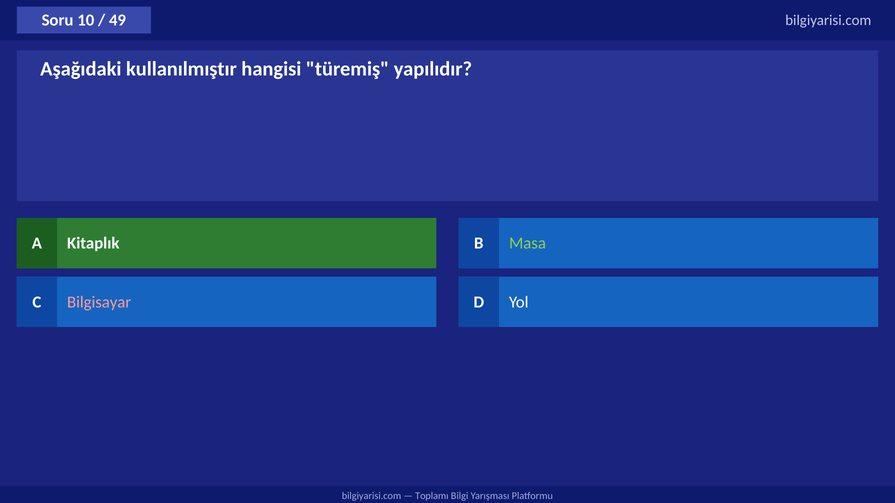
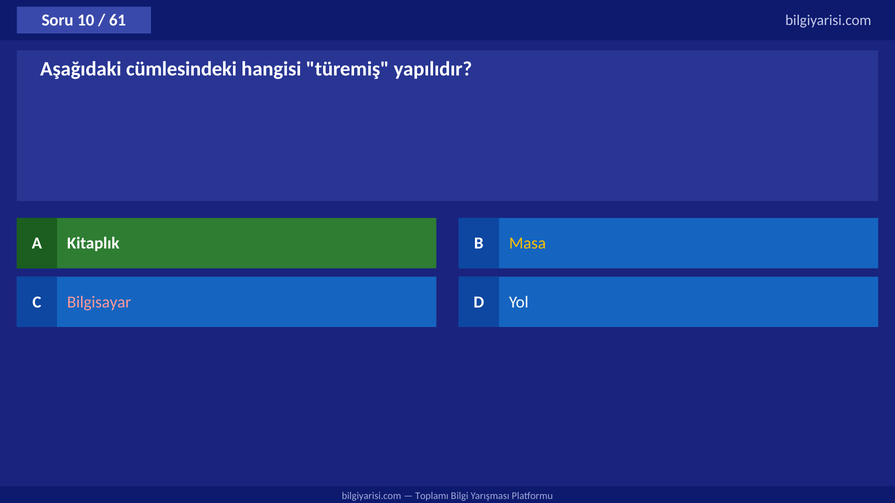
49: 49 -> 61 (117, 20)
kullanılmıştır: kullanılmıştır -> cümlesindeki (181, 69)
Masa colour: light green -> yellow (527, 244)
